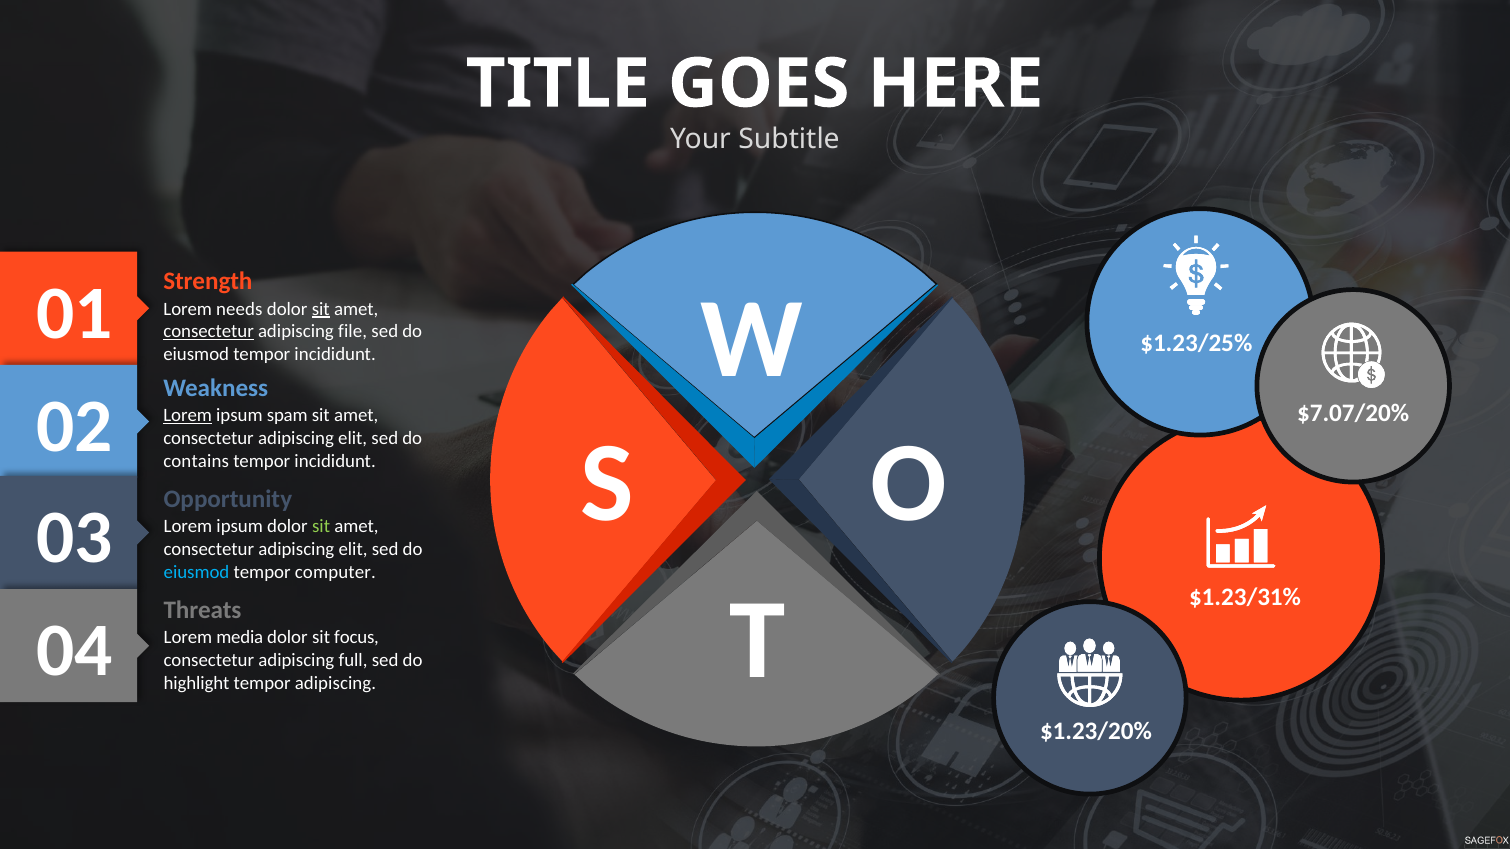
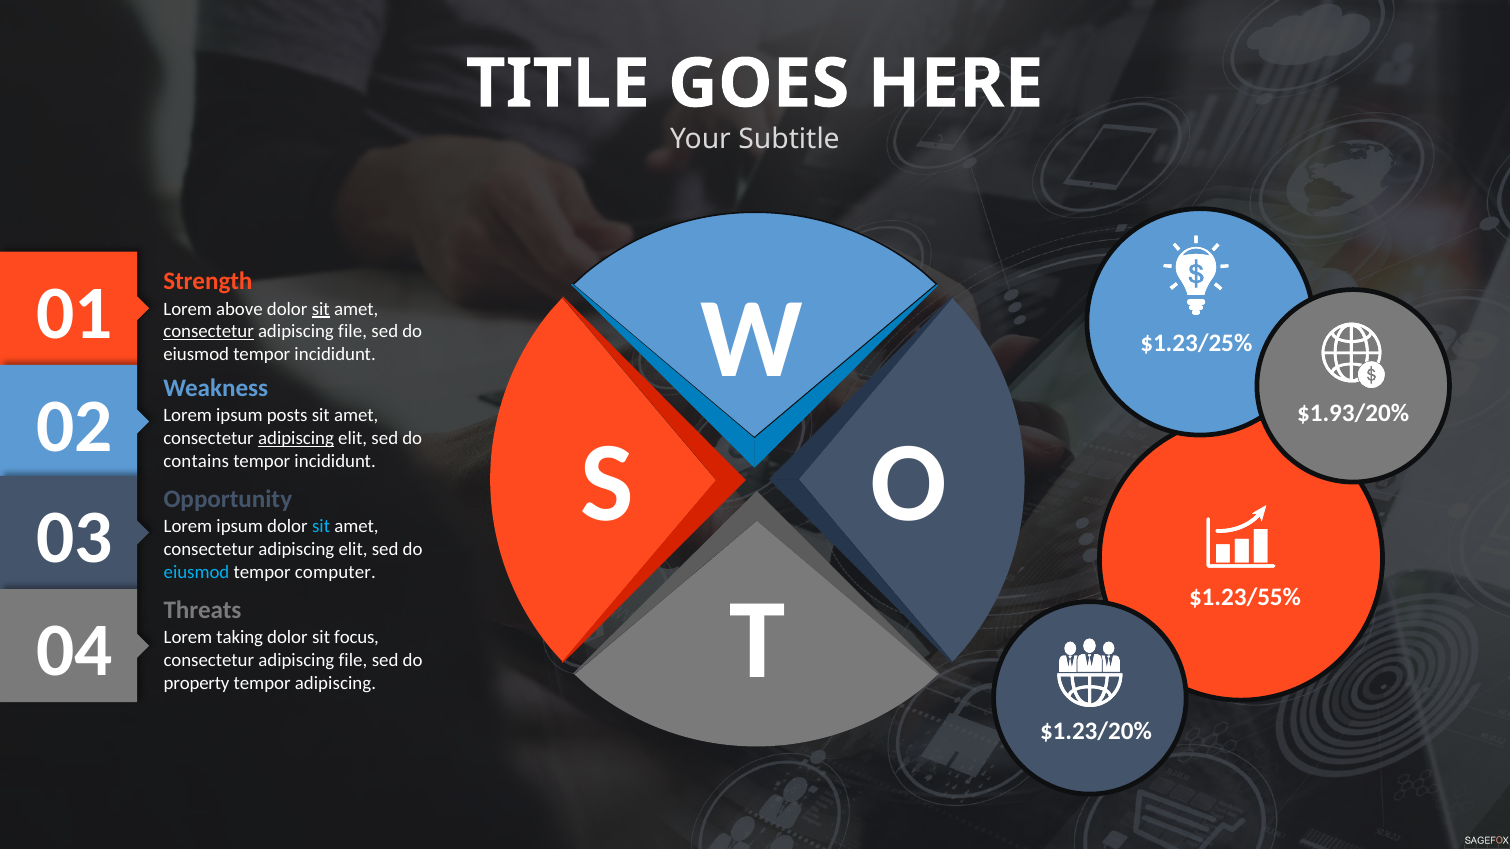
needs: needs -> above (239, 309)
$7.07/20%: $7.07/20% -> $1.93/20% (1353, 414)
Lorem underline: present -> none (188, 416)
spam: spam -> posts (287, 416)
adipiscing underline: none -> present (296, 438)
sit colour: light green -> light blue (321, 527)
$1.23/31%: $1.23/31% -> $1.23/55% (1245, 598)
media: media -> taking (240, 638)
full: full -> file (353, 661)
highlight: highlight -> property (197, 683)
